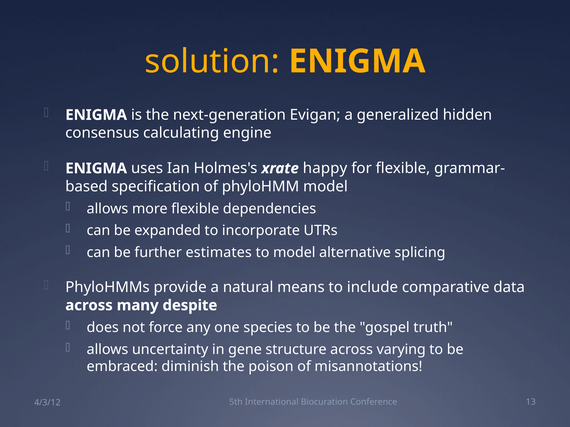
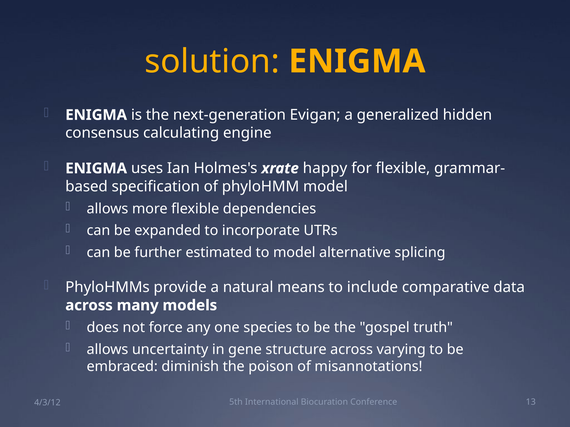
estimates: estimates -> estimated (219, 253)
despite: despite -> models (190, 306)
